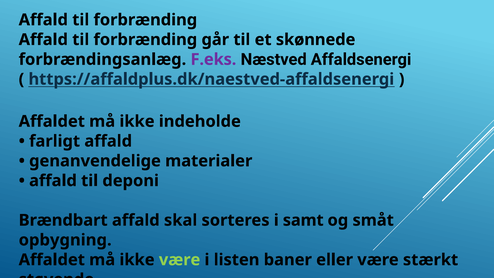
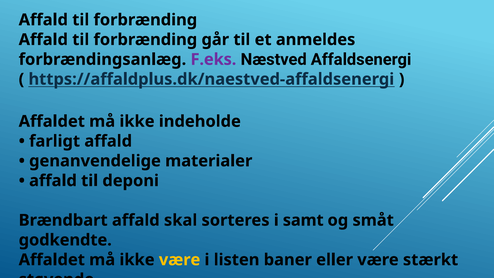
skønnede: skønnede -> anmeldes (316, 40)
opbygning: opbygning -> godkendte (65, 240)
være colour: light green -> yellow (180, 260)
